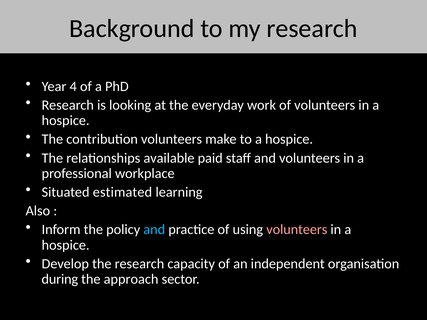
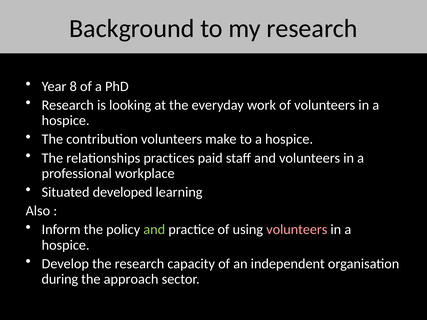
4: 4 -> 8 (73, 86)
available: available -> practices (169, 158)
estimated: estimated -> developed (123, 192)
and colour: light blue -> light green (154, 230)
